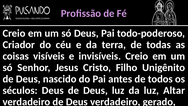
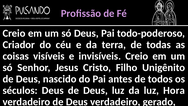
Altar: Altar -> Hora (174, 90)
